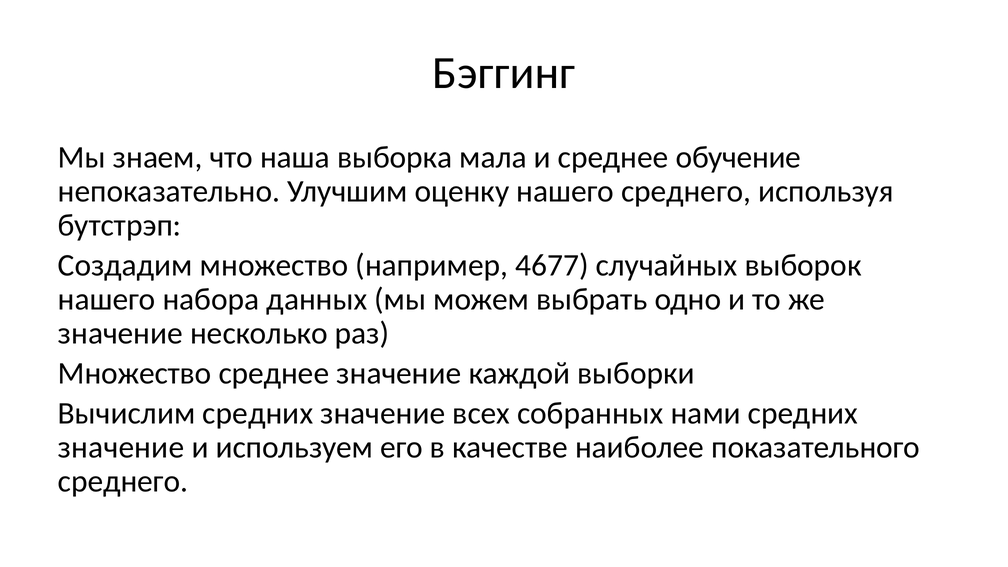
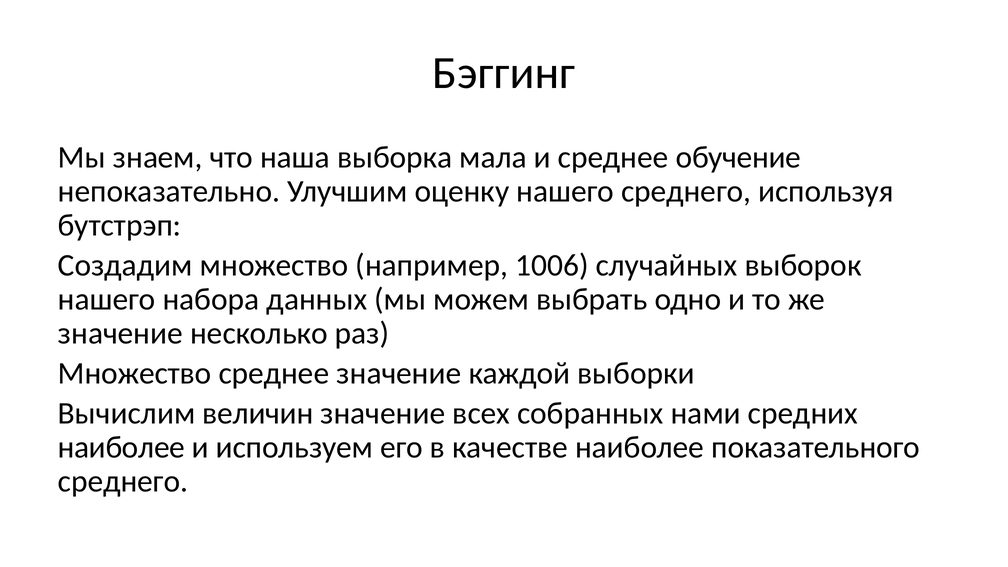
4677: 4677 -> 1006 (552, 265)
Вычислим средних: средних -> величин (258, 413)
значение: значение -> наиболее (121, 447)
